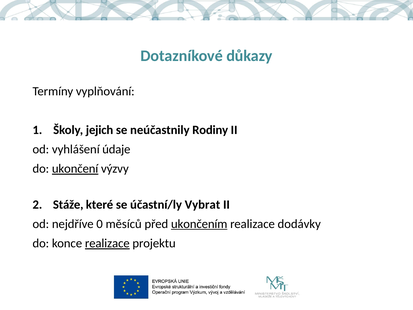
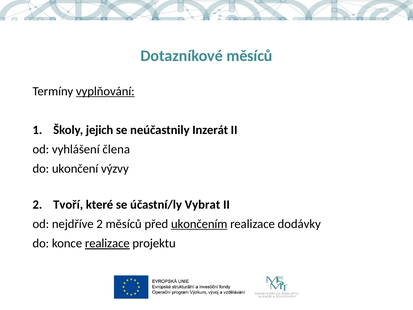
Dotazníkové důkazy: důkazy -> měsíců (250, 56)
vyplňování underline: none -> present (105, 91)
Rodiny: Rodiny -> Inzerát (210, 130)
údaje: údaje -> člena (116, 149)
ukončení underline: present -> none (75, 169)
Stáže: Stáže -> Tvoří (68, 204)
nejdříve 0: 0 -> 2 (100, 224)
